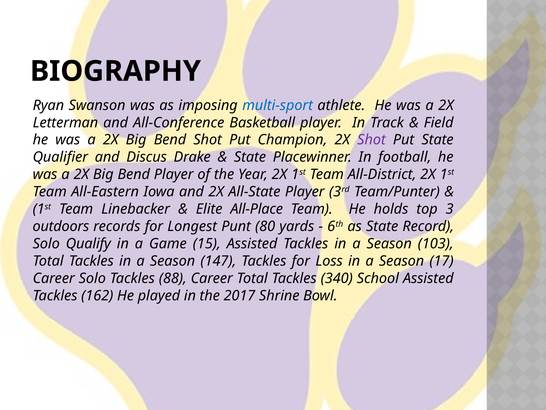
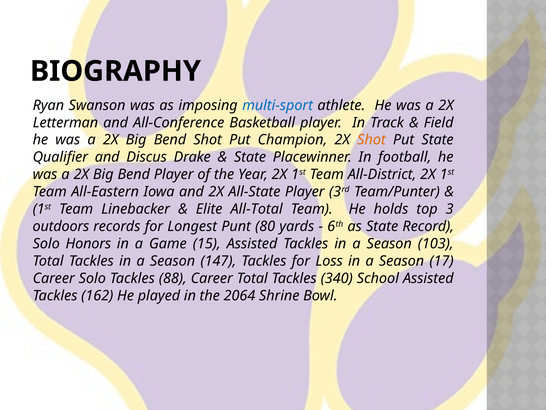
Shot colour: purple -> orange (371, 140)
All-Place: All-Place -> All-Total (257, 209)
Qualify: Qualify -> Honors (88, 243)
2017: 2017 -> 2064 (239, 295)
